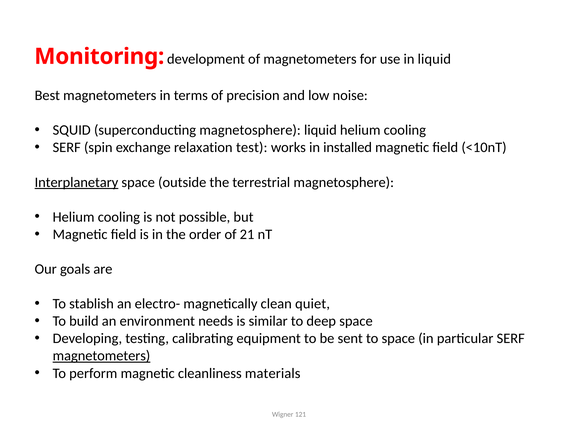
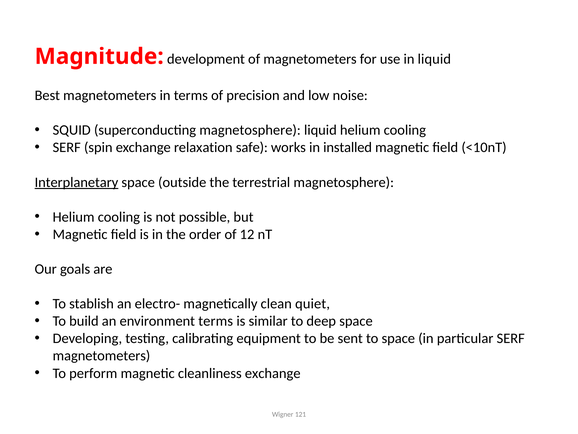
Monitoring: Monitoring -> Magnitude (99, 56)
test: test -> safe (252, 147)
21: 21 -> 12 (247, 234)
environment needs: needs -> terms (216, 321)
magnetometers underline: present -> none (101, 355)
cleanliness materials: materials -> exchange (273, 373)
